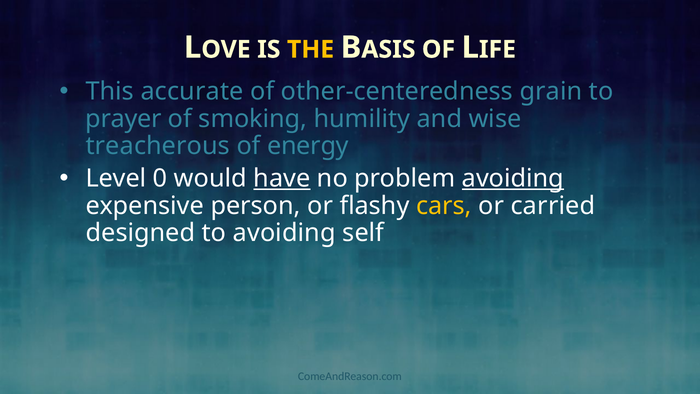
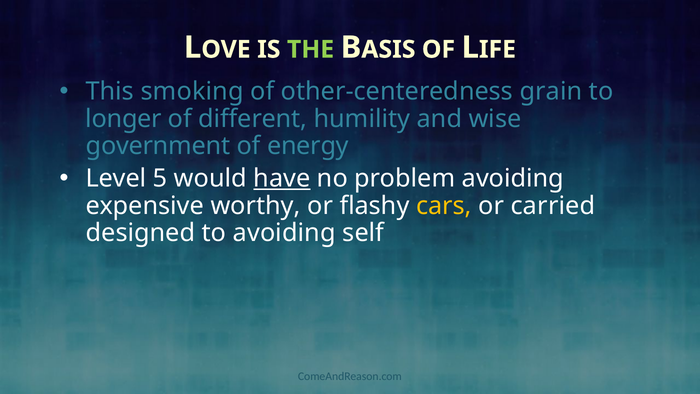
THE colour: yellow -> light green (311, 49)
accurate: accurate -> smoking (192, 91)
prayer: prayer -> longer (124, 119)
smoking: smoking -> different (253, 119)
treacherous: treacherous -> government (158, 146)
0: 0 -> 5 (160, 178)
avoiding underline: present -> none (513, 178)
person: person -> worthy (256, 206)
